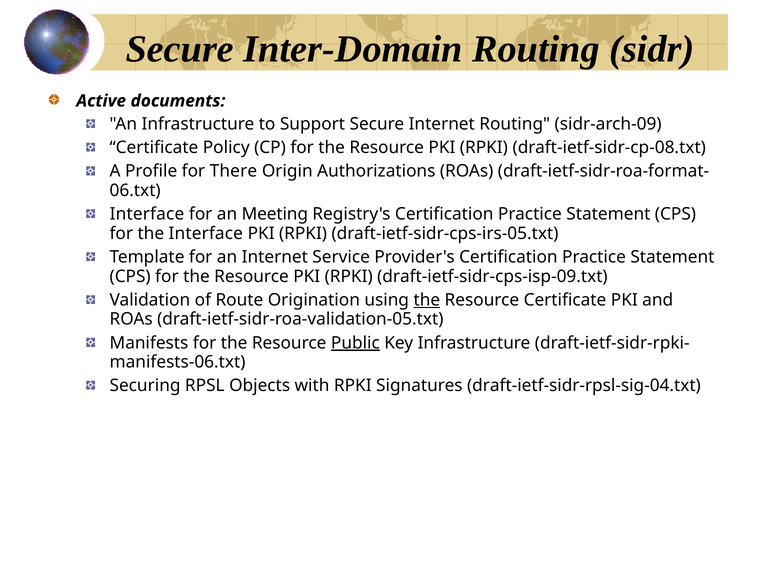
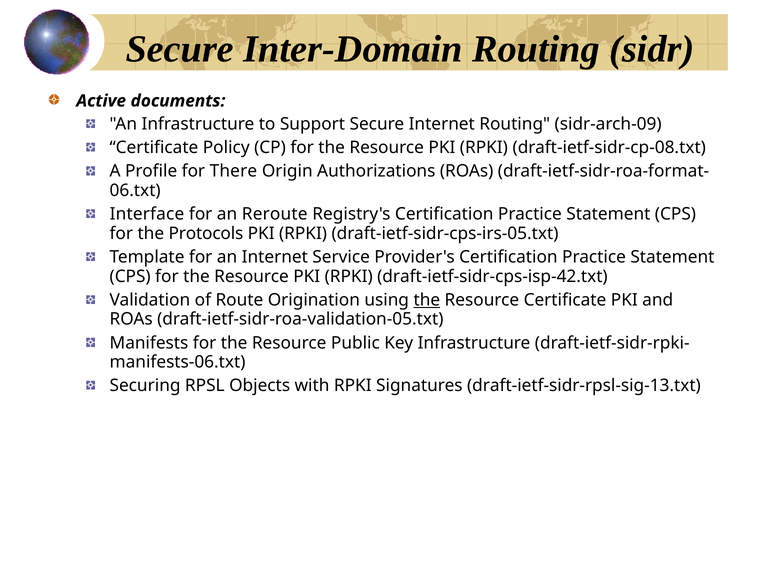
Meeting: Meeting -> Reroute (275, 214)
the Interface: Interface -> Protocols (206, 233)
draft-ietf-sidr-cps-isp-09.txt: draft-ietf-sidr-cps-isp-09.txt -> draft-ietf-sidr-cps-isp-42.txt (492, 276)
Public underline: present -> none (355, 343)
draft-ietf-sidr-rpsl-sig-04.txt: draft-ietf-sidr-rpsl-sig-04.txt -> draft-ietf-sidr-rpsl-sig-13.txt (584, 385)
